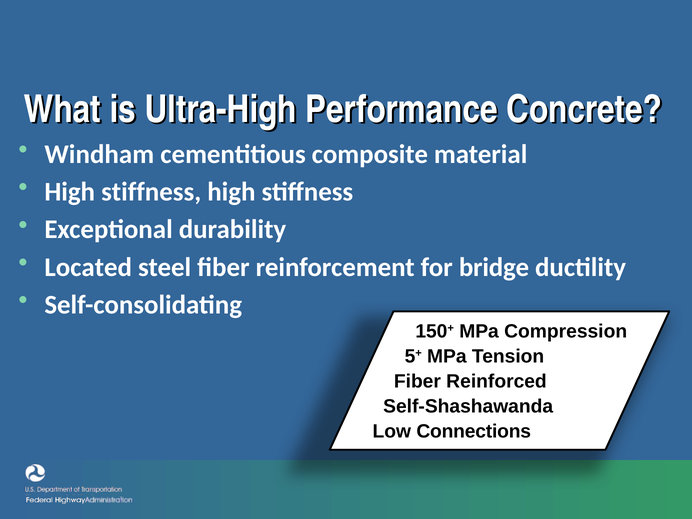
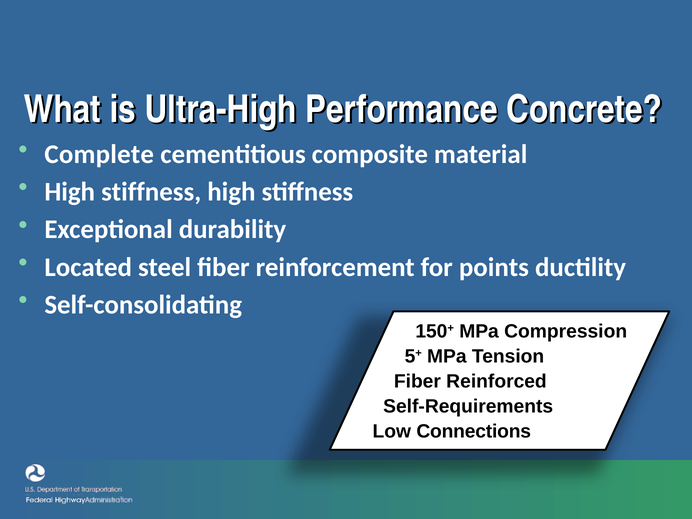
Windham: Windham -> Complete (99, 154)
bridge: bridge -> points (494, 267)
Self-Shashawanda: Self-Shashawanda -> Self-Requirements (468, 406)
